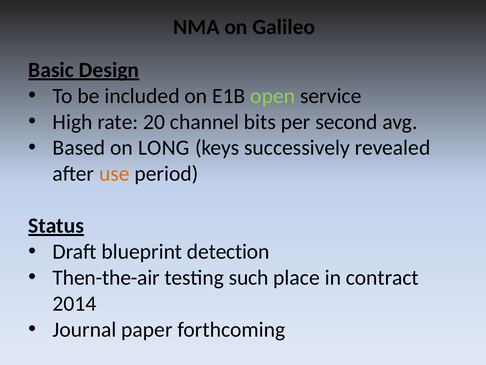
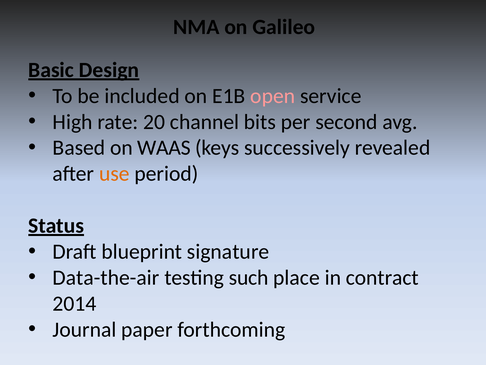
open colour: light green -> pink (273, 96)
LONG: LONG -> WAAS (164, 148)
detection: detection -> signature (228, 251)
Then-the-air: Then-the-air -> Data-the-air (106, 277)
